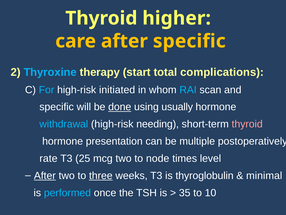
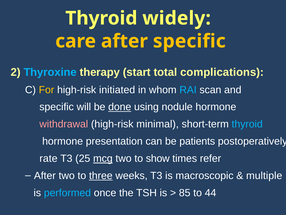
higher: higher -> widely (177, 18)
For colour: light blue -> yellow (47, 90)
usually: usually -> nodule (177, 107)
withdrawal colour: light blue -> pink (64, 124)
needing: needing -> minimal (158, 124)
thyroid colour: pink -> light blue (247, 124)
multiple: multiple -> patients (197, 141)
mcg underline: none -> present (103, 158)
node: node -> show (158, 158)
level: level -> refer (210, 158)
After underline: present -> none (45, 175)
thyroglobulin: thyroglobulin -> macroscopic (205, 175)
minimal: minimal -> multiple (264, 175)
35: 35 -> 85 (185, 192)
10: 10 -> 44 (211, 192)
